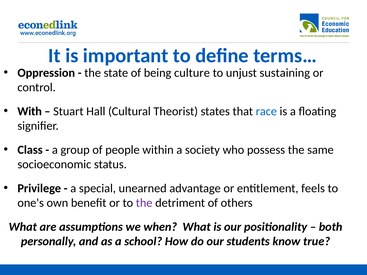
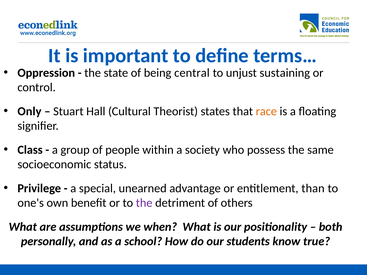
culture: culture -> central (192, 73)
With: With -> Only (29, 111)
race colour: blue -> orange (266, 111)
feels: feels -> than (313, 188)
